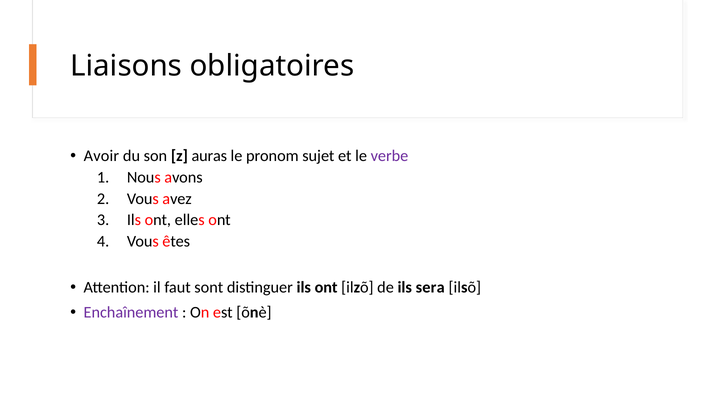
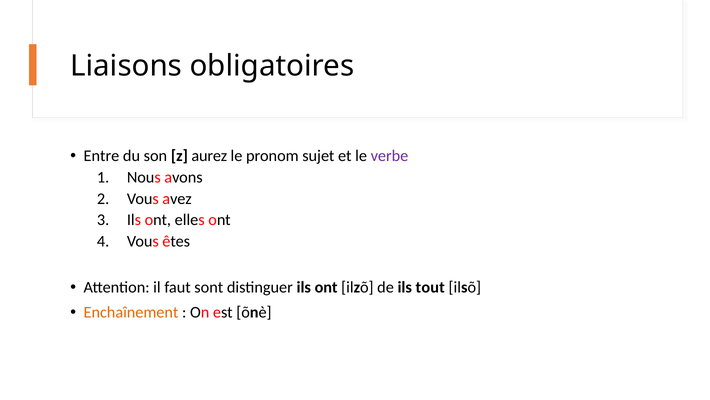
Avoir: Avoir -> Entre (101, 156)
auras: auras -> aurez (209, 156)
sera: sera -> tout (430, 287)
Enchaînement colour: purple -> orange (131, 312)
